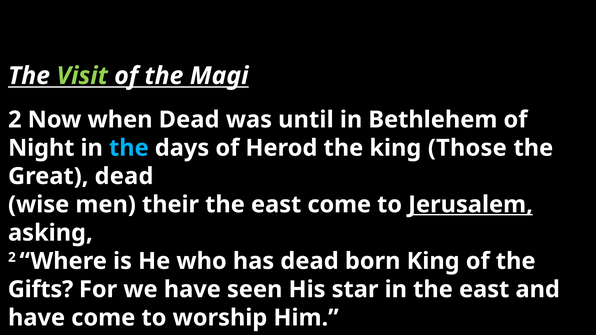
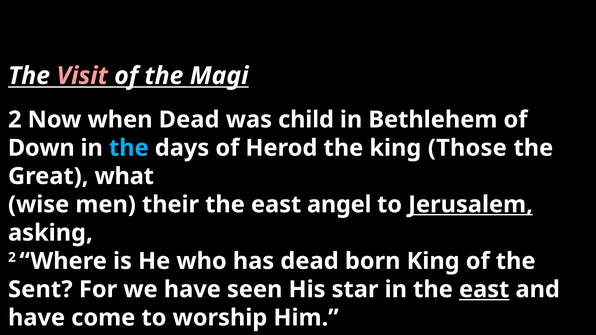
Visit colour: light green -> pink (82, 76)
until: until -> child (306, 120)
Night: Night -> Down (41, 148)
Great dead: dead -> what (124, 176)
east come: come -> angel (339, 205)
Gifts: Gifts -> Sent (40, 290)
east underline: none -> present (484, 290)
